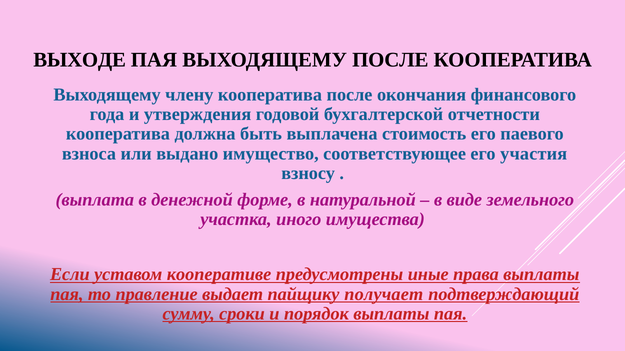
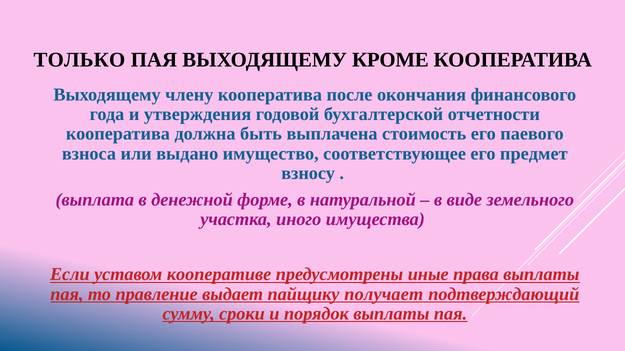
ВЫХОДЕ: ВЫХОДЕ -> ТОЛЬКО (79, 60)
ВЫХОДЯЩЕМУ ПОСЛЕ: ПОСЛЕ -> КРОМЕ (390, 60)
участия: участия -> предмет (534, 154)
